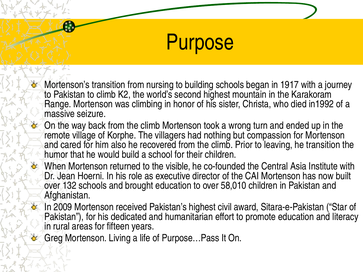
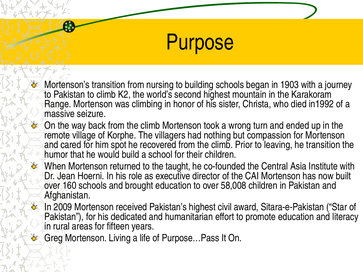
1917: 1917 -> 1903 (290, 85)
also: also -> spot (119, 145)
visible: visible -> taught (178, 166)
132: 132 -> 160 (69, 186)
58,010: 58,010 -> 58,008 (234, 186)
